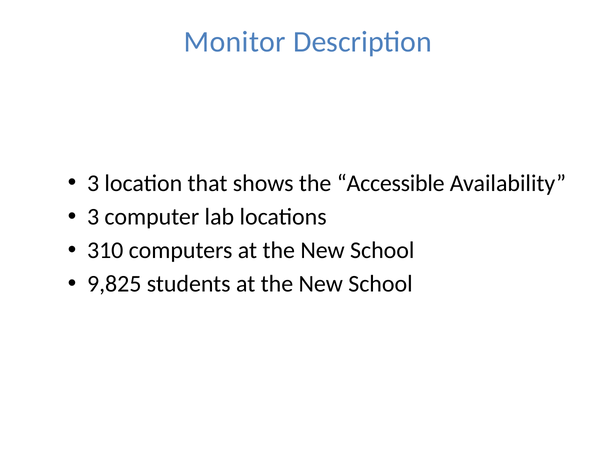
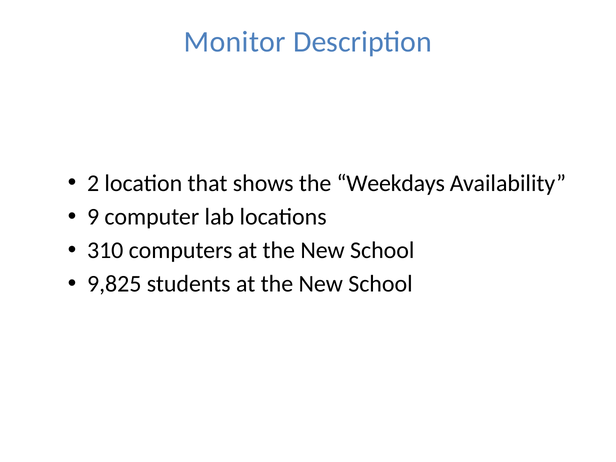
3: 3 -> 2 (93, 183)
Accessible: Accessible -> Weekdays (391, 183)
3: 3 -> 9 (93, 217)
